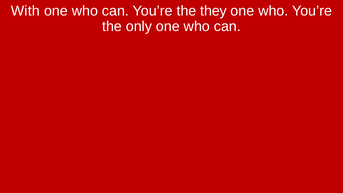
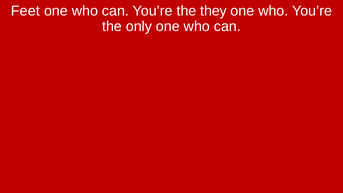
With: With -> Feet (25, 11)
